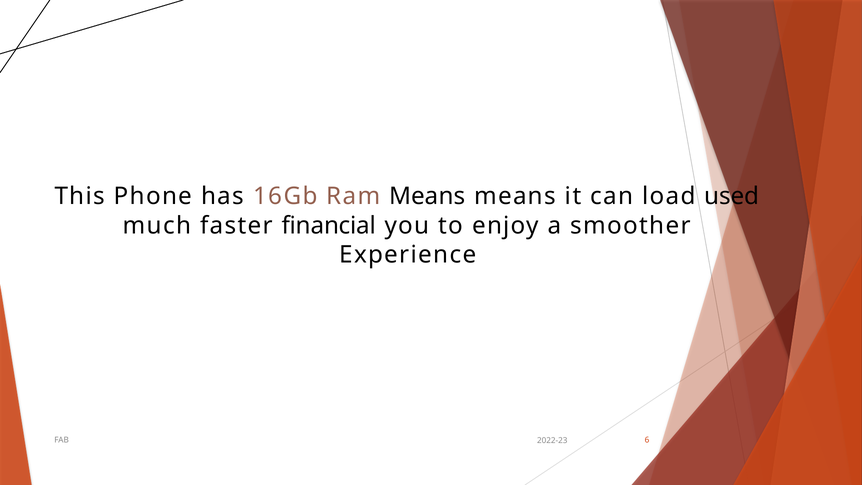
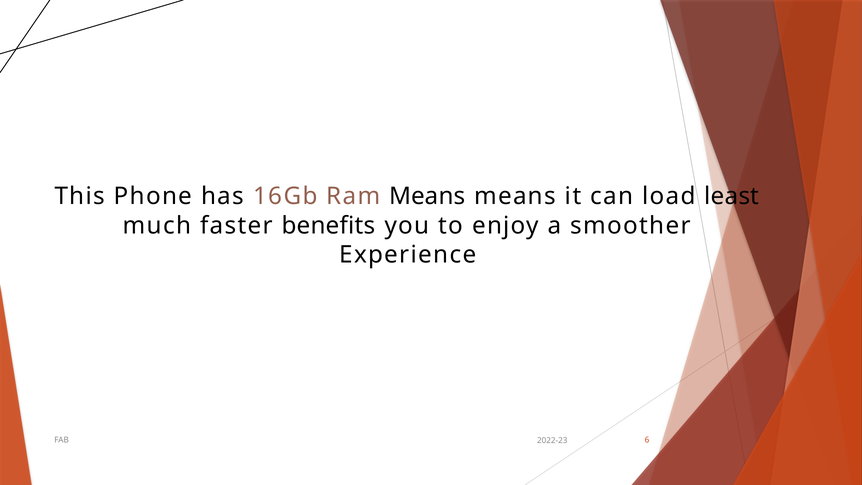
used: used -> least (732, 196)
financial: financial -> benefits (329, 225)
